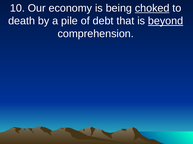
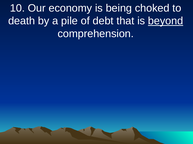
choked underline: present -> none (152, 8)
